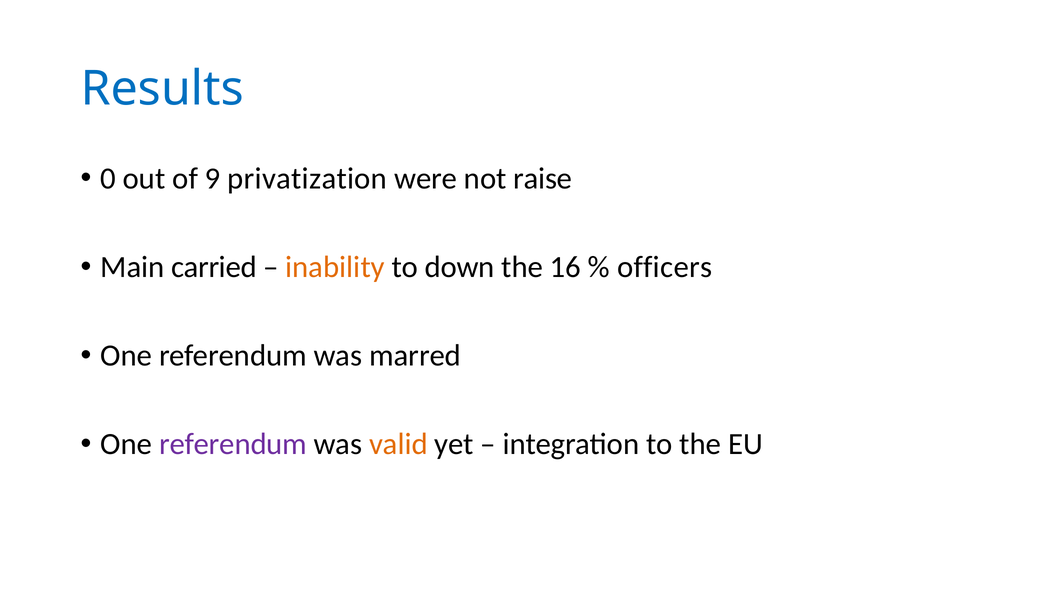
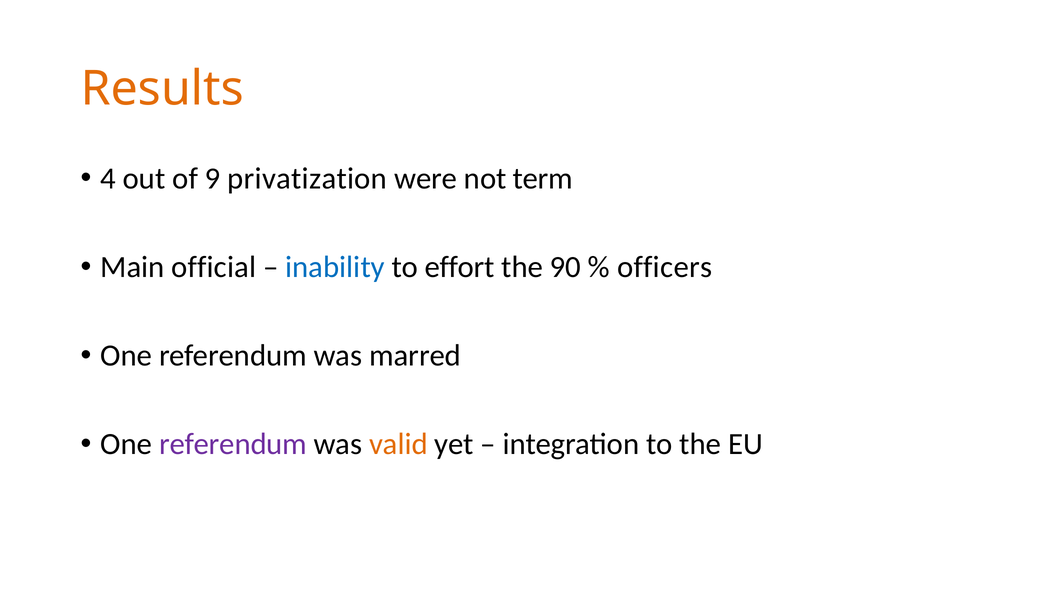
Results colour: blue -> orange (162, 89)
0: 0 -> 4 (108, 179)
raise: raise -> term (543, 179)
carried: carried -> official (214, 267)
inability colour: orange -> blue (335, 267)
down: down -> effort (460, 267)
16: 16 -> 90 (565, 267)
